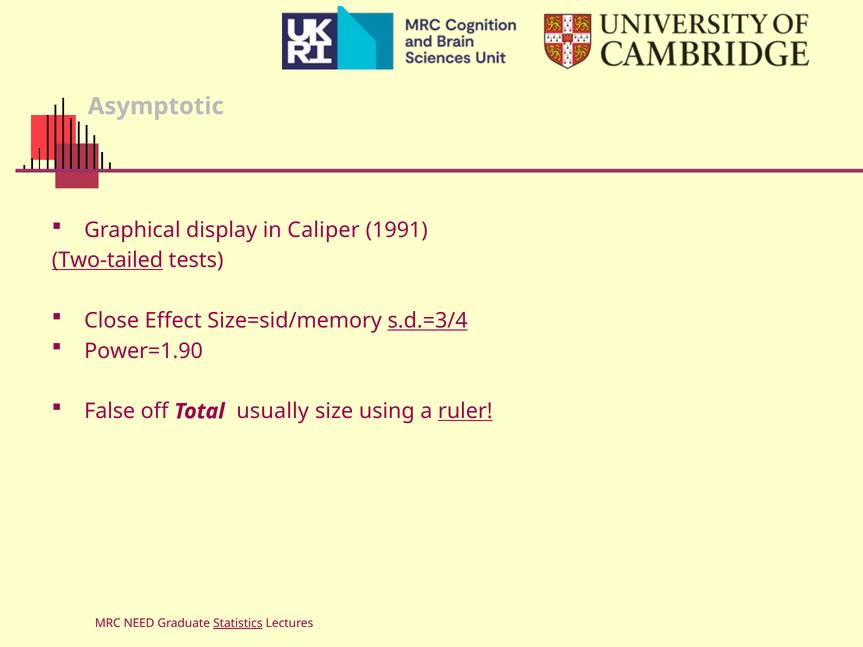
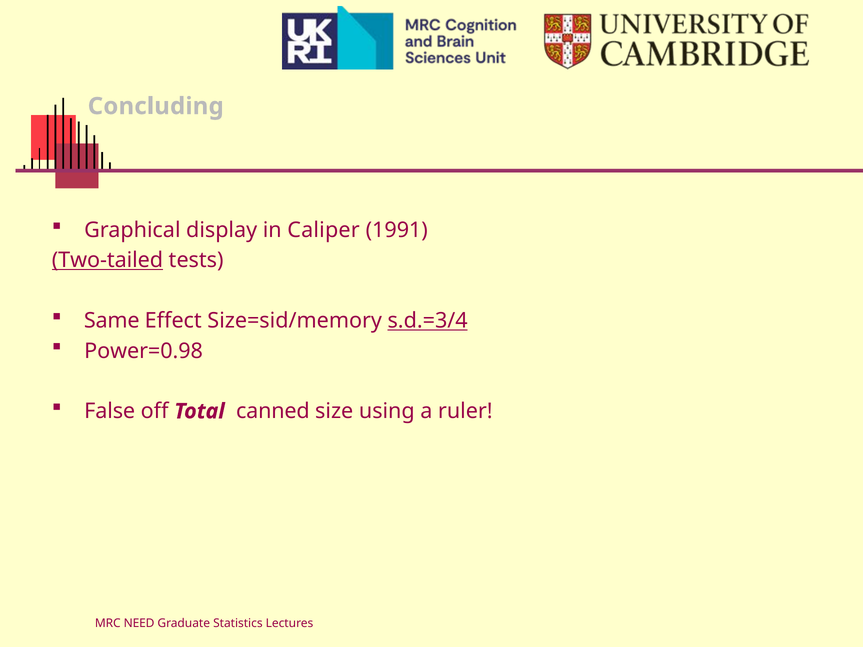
Asymptotic: Asymptotic -> Concluding (156, 106)
Close: Close -> Same (112, 321)
Power=1.90: Power=1.90 -> Power=0.98 (144, 351)
usually: usually -> canned (273, 411)
ruler underline: present -> none (465, 411)
Statistics underline: present -> none (238, 624)
